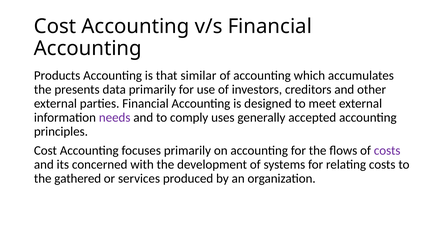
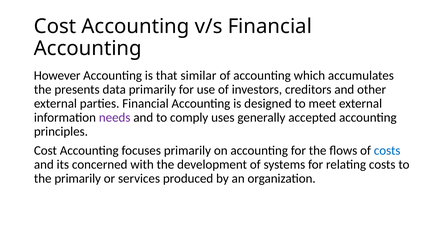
Products: Products -> However (57, 75)
costs colour: purple -> blue (387, 150)
the gathered: gathered -> primarily (78, 178)
